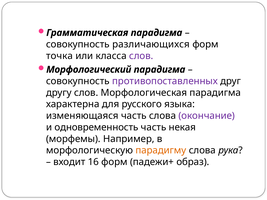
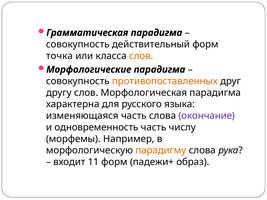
различающихся: различающихся -> действительный (151, 44)
слов colour: purple -> orange (141, 56)
Морфологический: Морфологический -> Морфологические (89, 70)
противопоставленных colour: purple -> orange (165, 81)
некая: некая -> числу (182, 127)
16: 16 -> 11 (93, 162)
